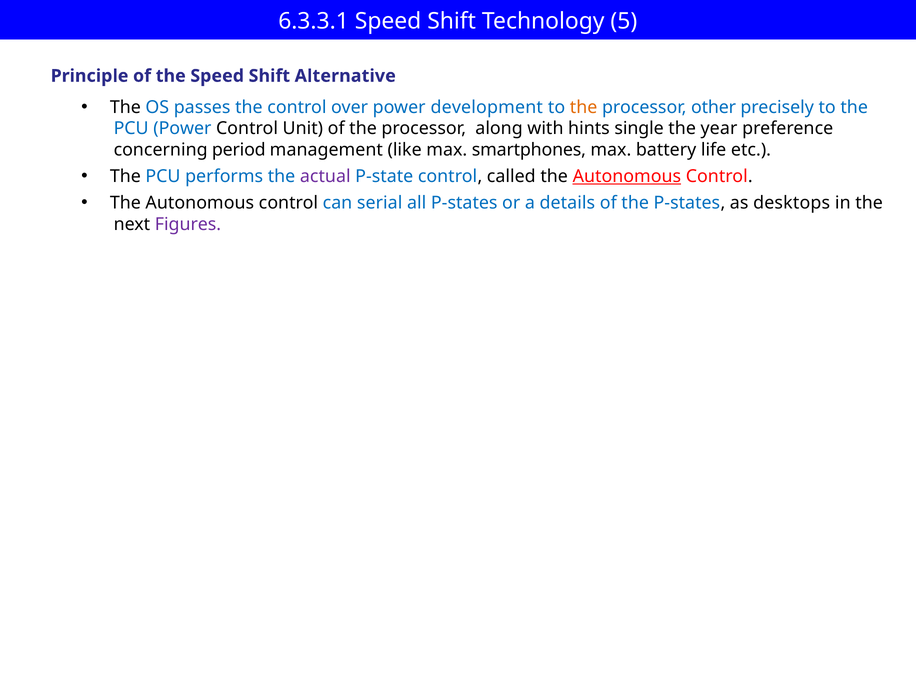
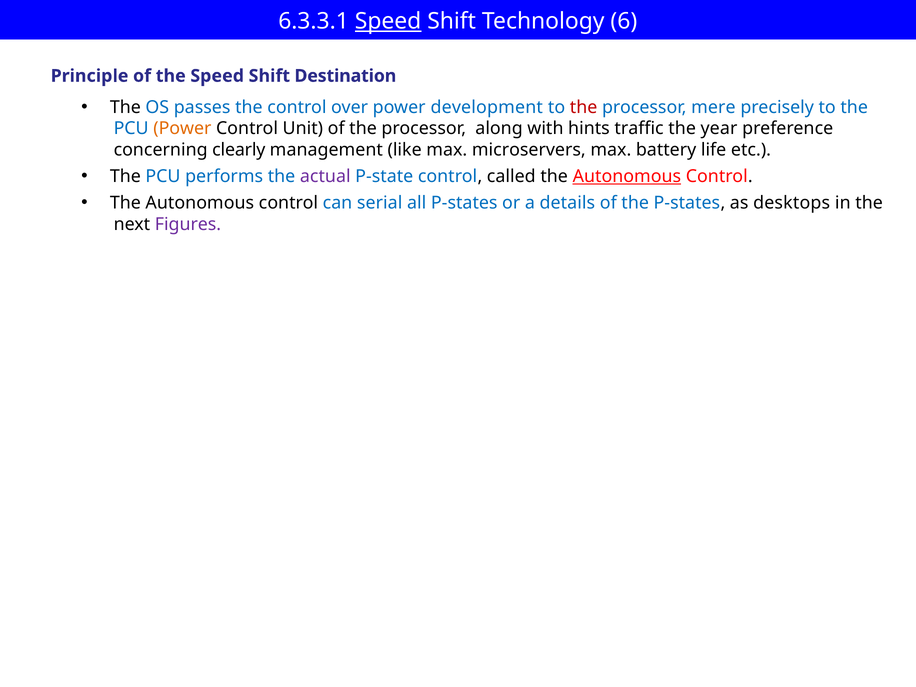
Speed underline: none -> present (388, 21)
5: 5 -> 6 (624, 21)
Alternative: Alternative -> Destination (345, 76)
the colour: orange -> red (584, 107)
other: other -> mere (713, 107)
Power colour: blue -> orange (182, 129)
single: single -> traffic (639, 129)
period: period -> clearly (239, 150)
smartphones: smartphones -> microservers (529, 150)
